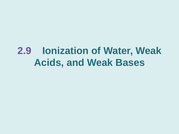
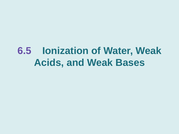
2.9: 2.9 -> 6.5 (24, 51)
